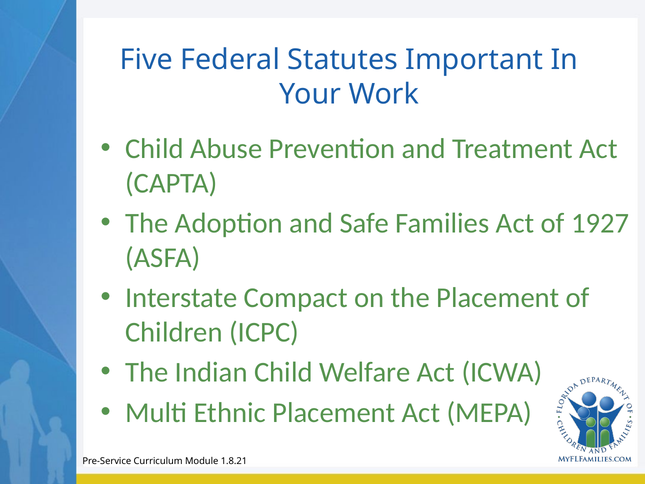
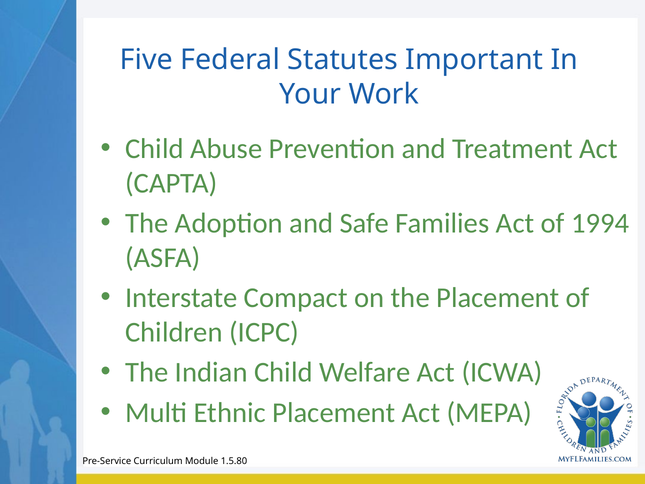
1927: 1927 -> 1994 (600, 223)
1.8.21: 1.8.21 -> 1.5.80 (234, 461)
